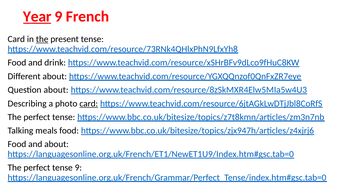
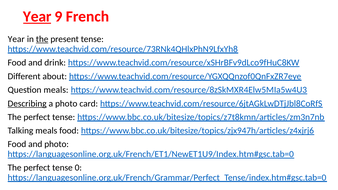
Card: Card -> Year (16, 39)
Question about: about -> meals (56, 90)
Describing underline: none -> present (27, 104)
card underline: present -> none (89, 104)
and about: about -> photo (57, 144)
tense 9: 9 -> 0 (78, 168)
